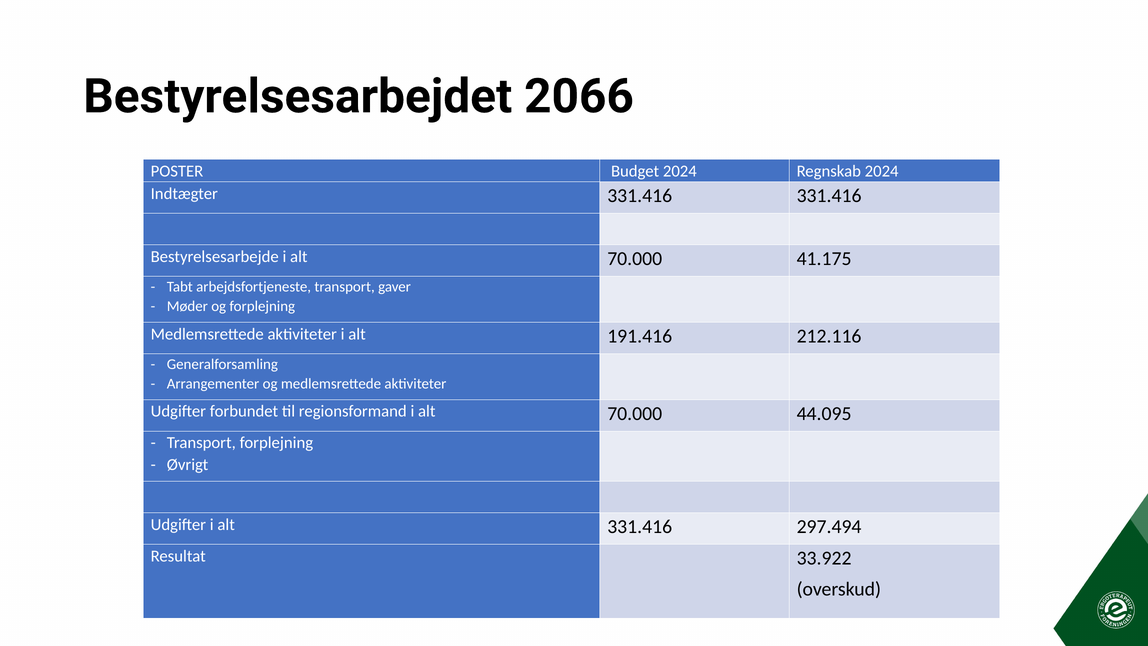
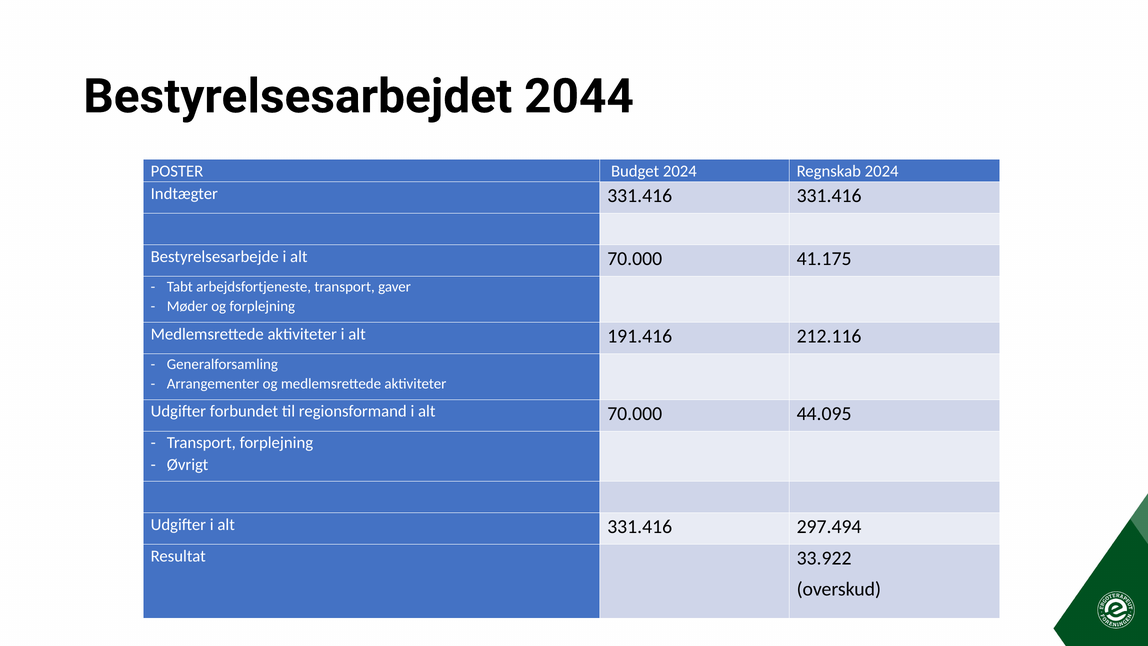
2066: 2066 -> 2044 (579, 96)
